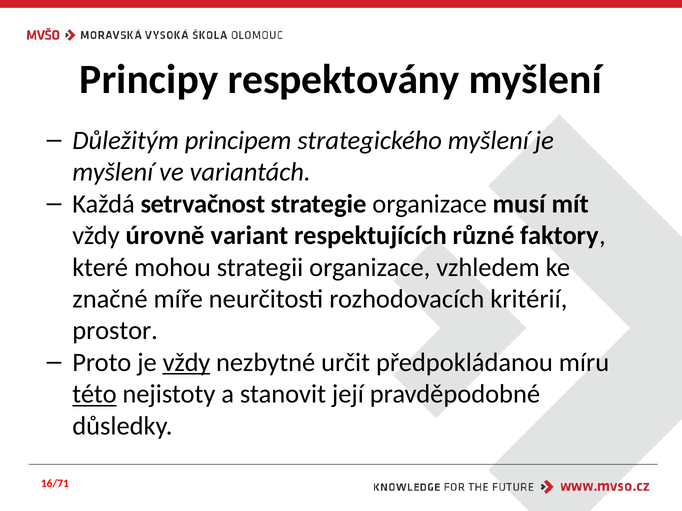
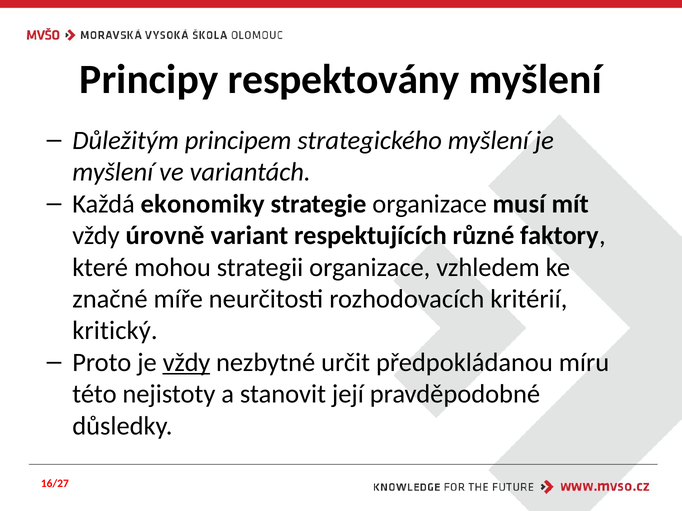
setrvačnost: setrvačnost -> ekonomiky (203, 204)
prostor: prostor -> kritický (115, 331)
této underline: present -> none (94, 395)
16/71: 16/71 -> 16/27 (55, 484)
